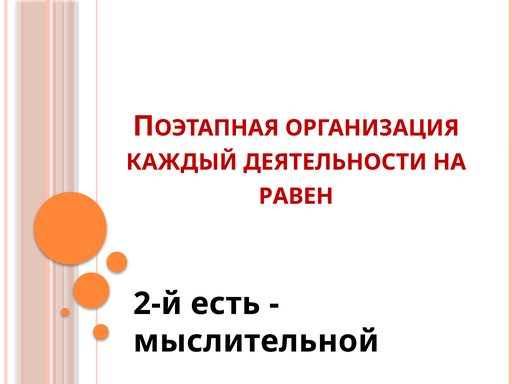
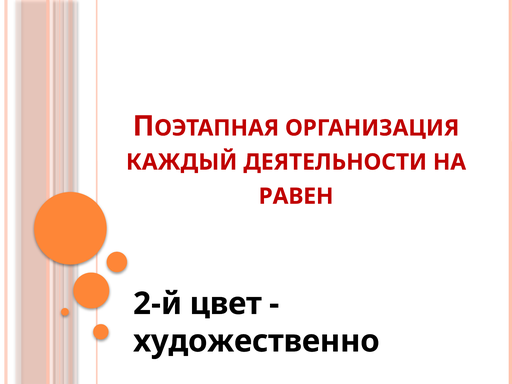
есть: есть -> цвет (226, 304)
мыслительной: мыслительной -> художественно (256, 341)
